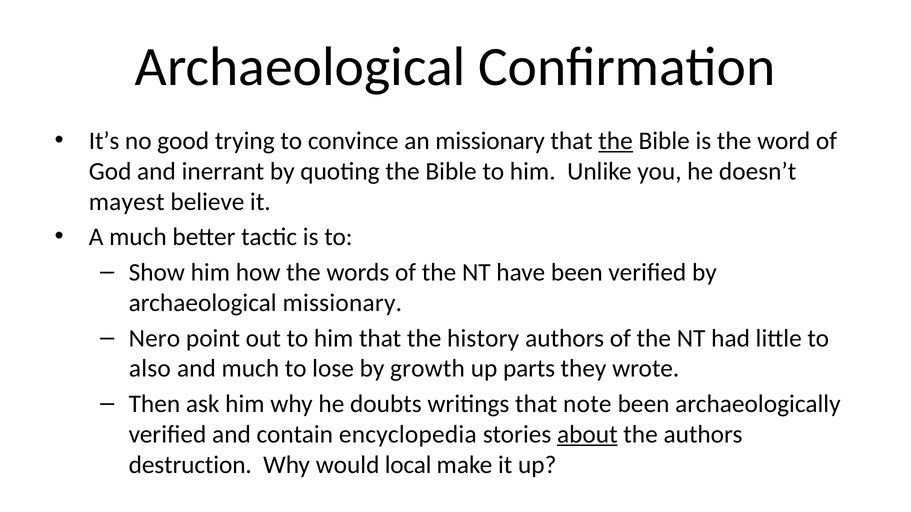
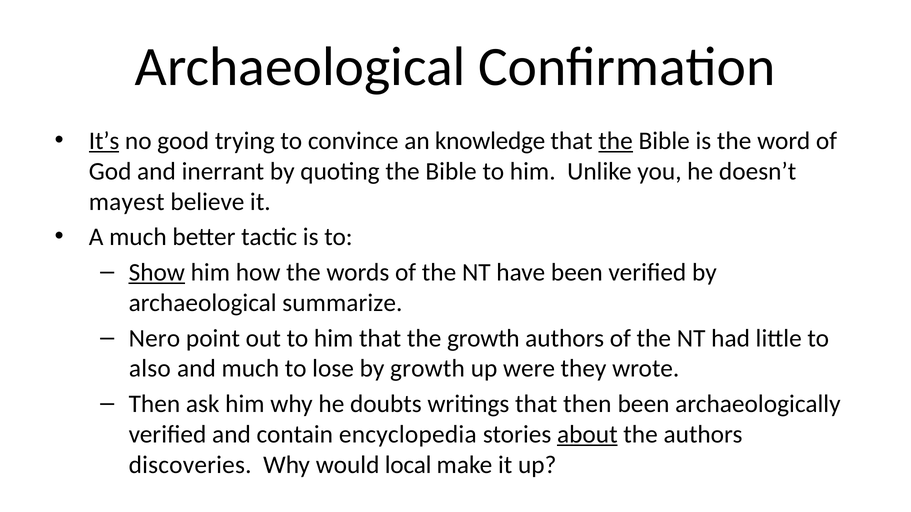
It’s underline: none -> present (104, 141)
an missionary: missionary -> knowledge (490, 141)
Show underline: none -> present (157, 273)
archaeological missionary: missionary -> summarize (342, 303)
the history: history -> growth (483, 339)
parts: parts -> were (529, 369)
that note: note -> then (587, 404)
destruction: destruction -> discoveries (190, 465)
